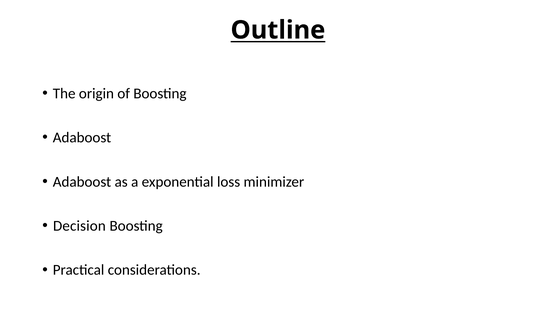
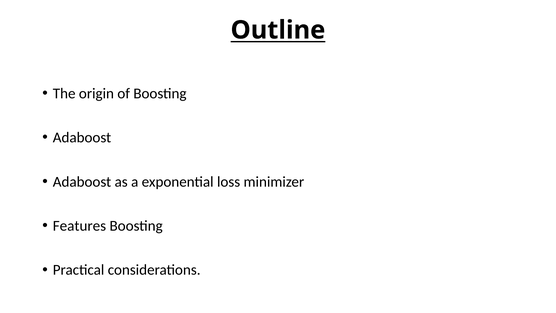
Decision: Decision -> Features (79, 226)
